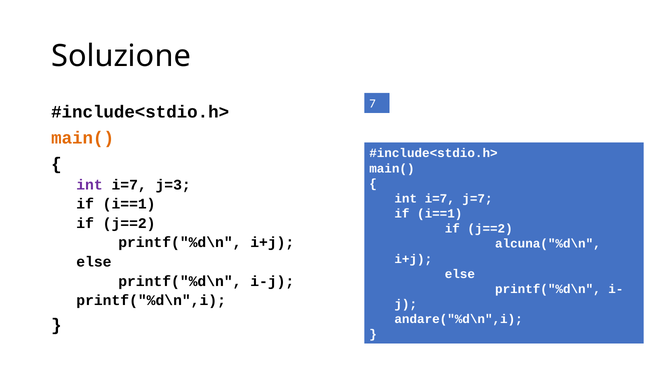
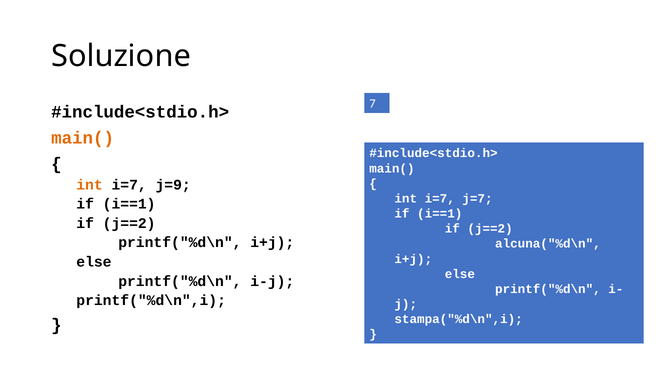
int colour: purple -> orange (90, 185)
j=3: j=3 -> j=9 (173, 185)
andare("%d\n",i: andare("%d\n",i -> stampa("%d\n",i (459, 320)
